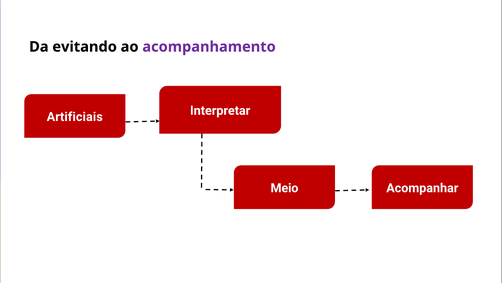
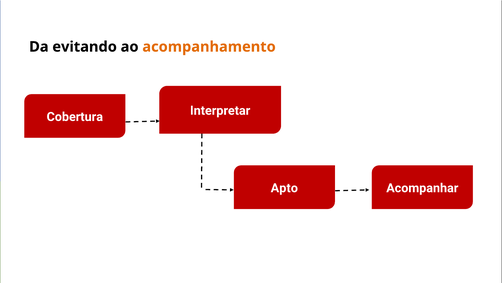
acompanhamento colour: purple -> orange (209, 47)
Artificiais: Artificiais -> Cobertura (75, 117)
Meio: Meio -> Apto (284, 188)
